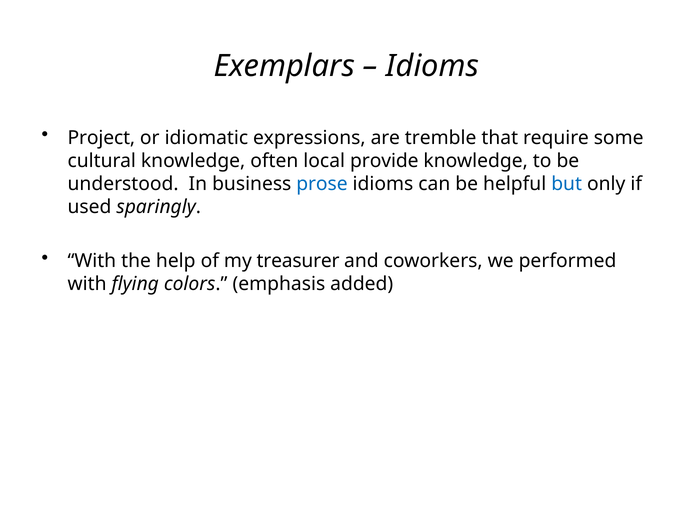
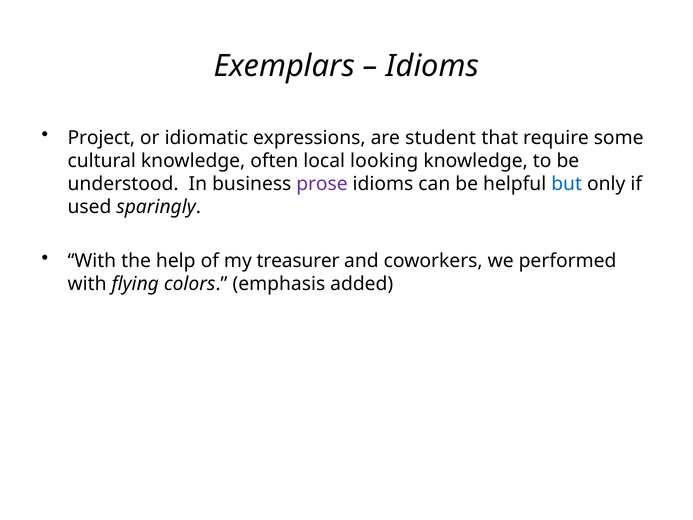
tremble: tremble -> student (441, 138)
provide: provide -> looking (384, 161)
prose colour: blue -> purple (322, 184)
